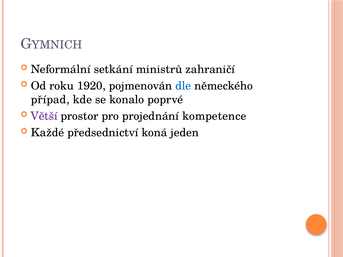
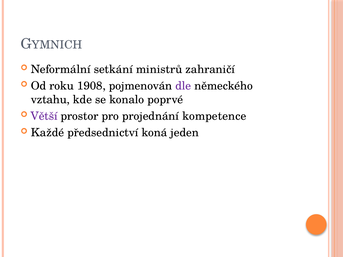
1920: 1920 -> 1908 (91, 86)
dle colour: blue -> purple (183, 86)
případ: případ -> vztahu (50, 100)
